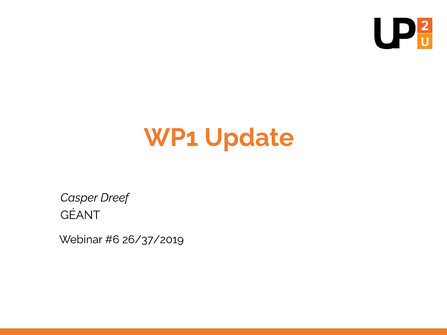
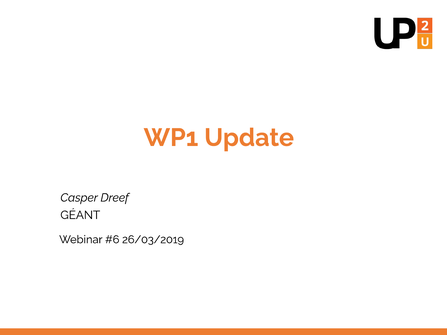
26/37/2019: 26/37/2019 -> 26/03/2019 (153, 240)
